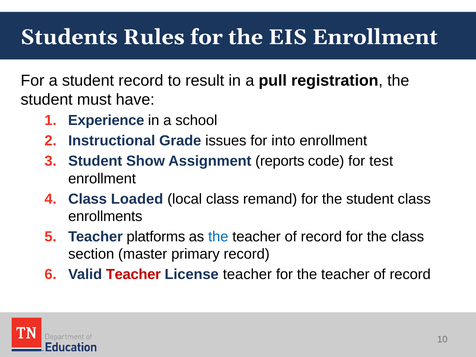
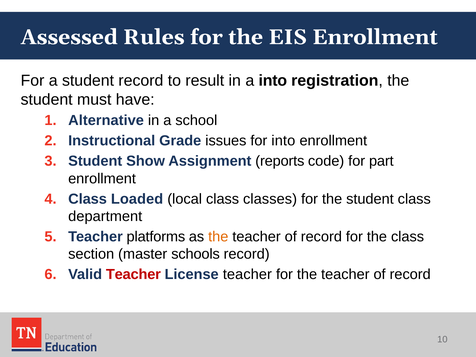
Students: Students -> Assessed (69, 37)
a pull: pull -> into (273, 80)
Experience: Experience -> Alternative (106, 121)
test: test -> part (381, 161)
remand: remand -> classes (270, 199)
enrollments: enrollments -> department (105, 216)
the colour: blue -> orange (218, 237)
primary: primary -> schools (196, 254)
